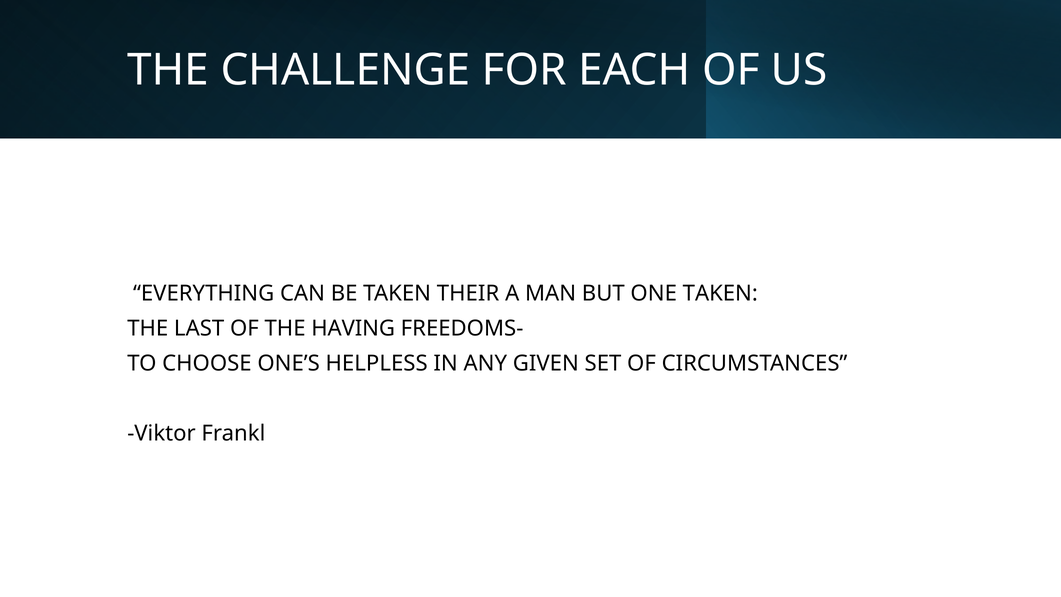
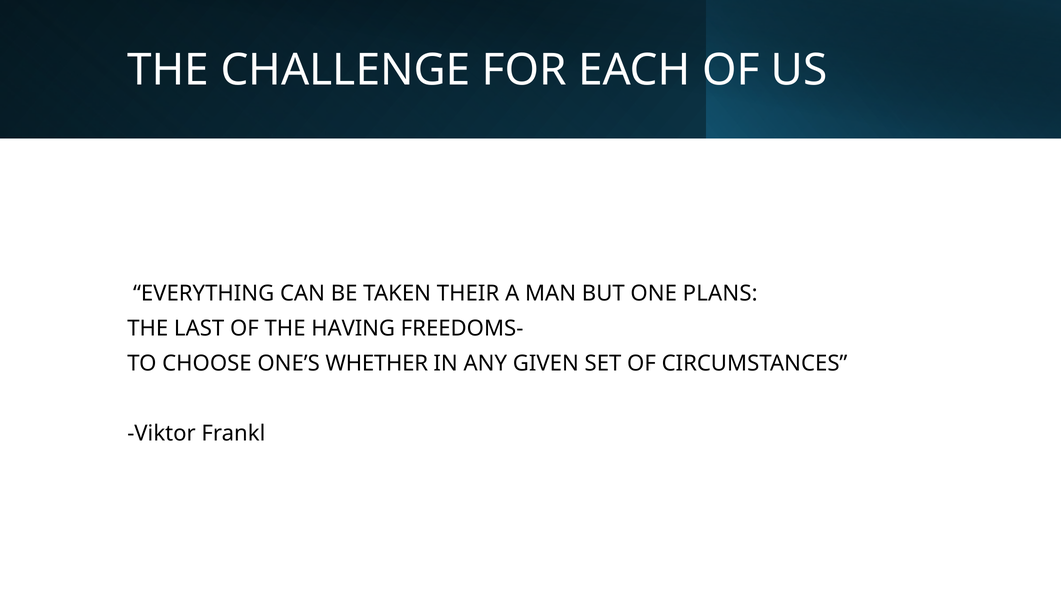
ONE TAKEN: TAKEN -> PLANS (720, 293)
HELPLESS: HELPLESS -> WHETHER (377, 363)
